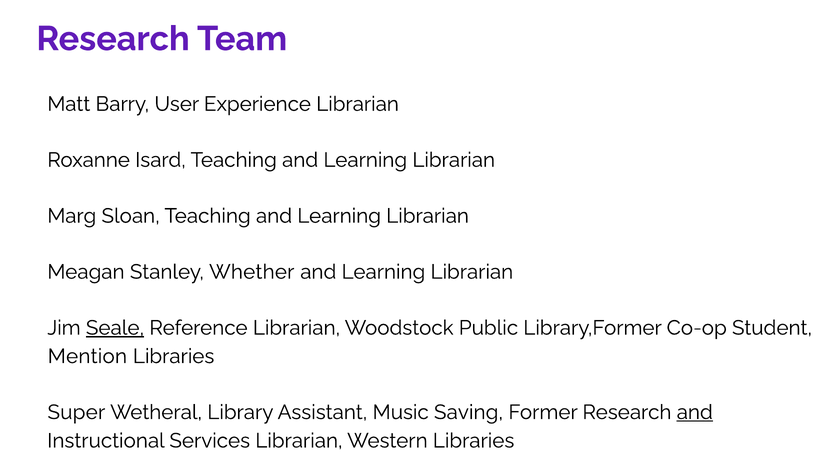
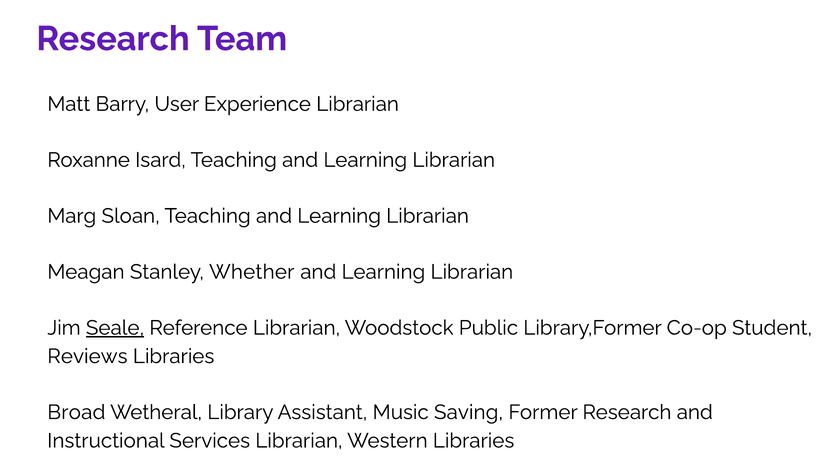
Mention: Mention -> Reviews (87, 357)
Super: Super -> Broad (76, 413)
and underline: present -> none (695, 413)
